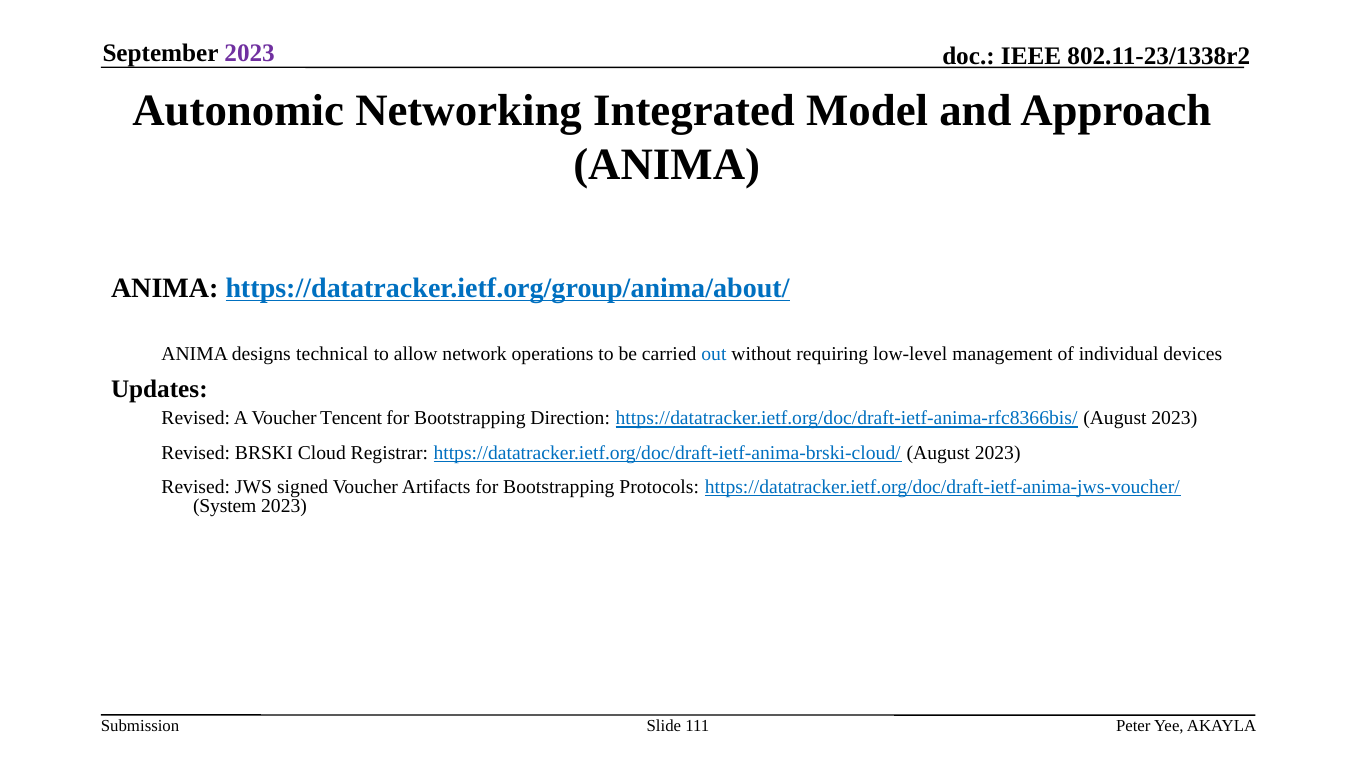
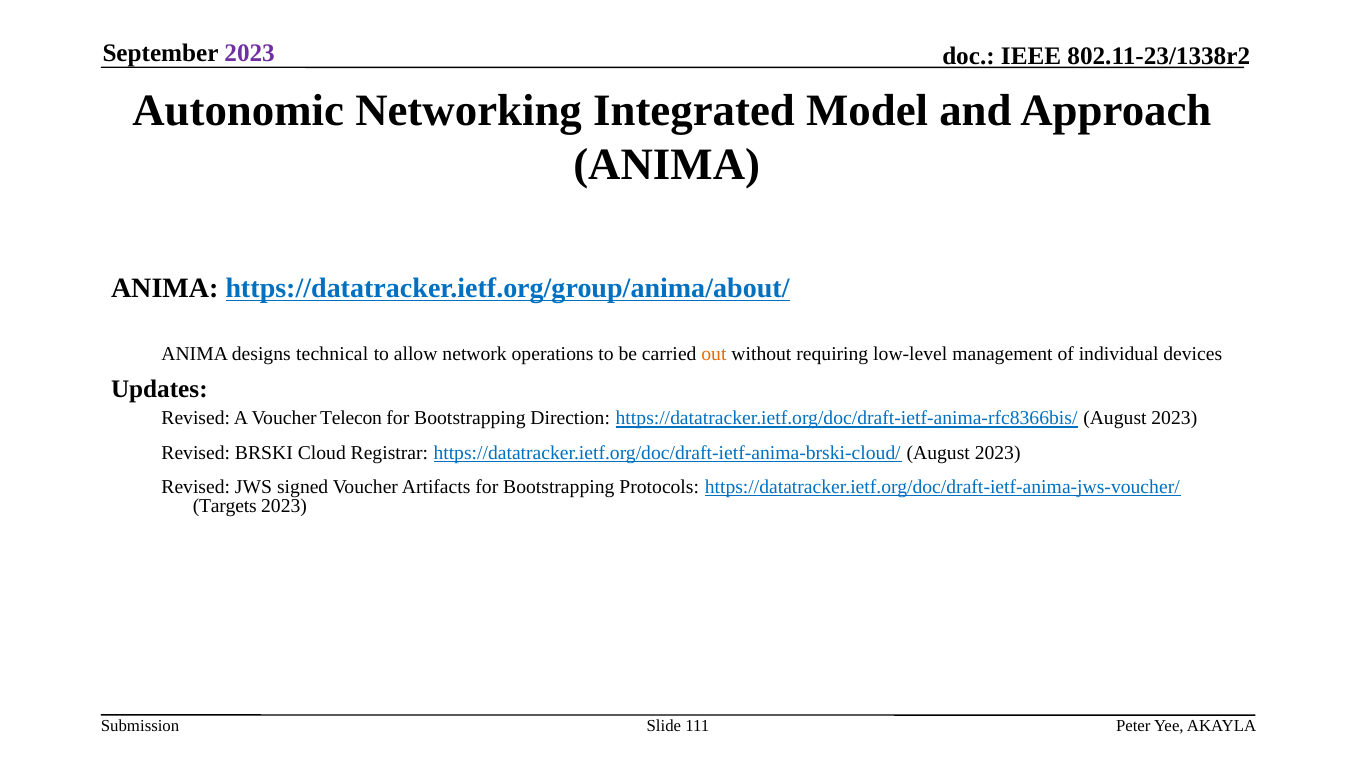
out colour: blue -> orange (714, 354)
Tencent: Tencent -> Telecon (351, 418)
System: System -> Targets (225, 505)
